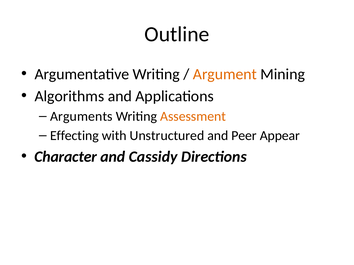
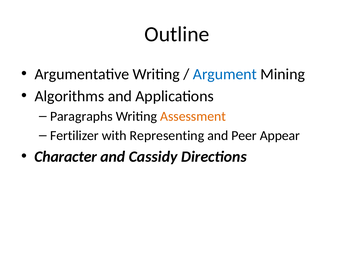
Argument colour: orange -> blue (225, 74)
Arguments: Arguments -> Paragraphs (81, 117)
Effecting: Effecting -> Fertilizer (74, 136)
Unstructured: Unstructured -> Representing (167, 136)
